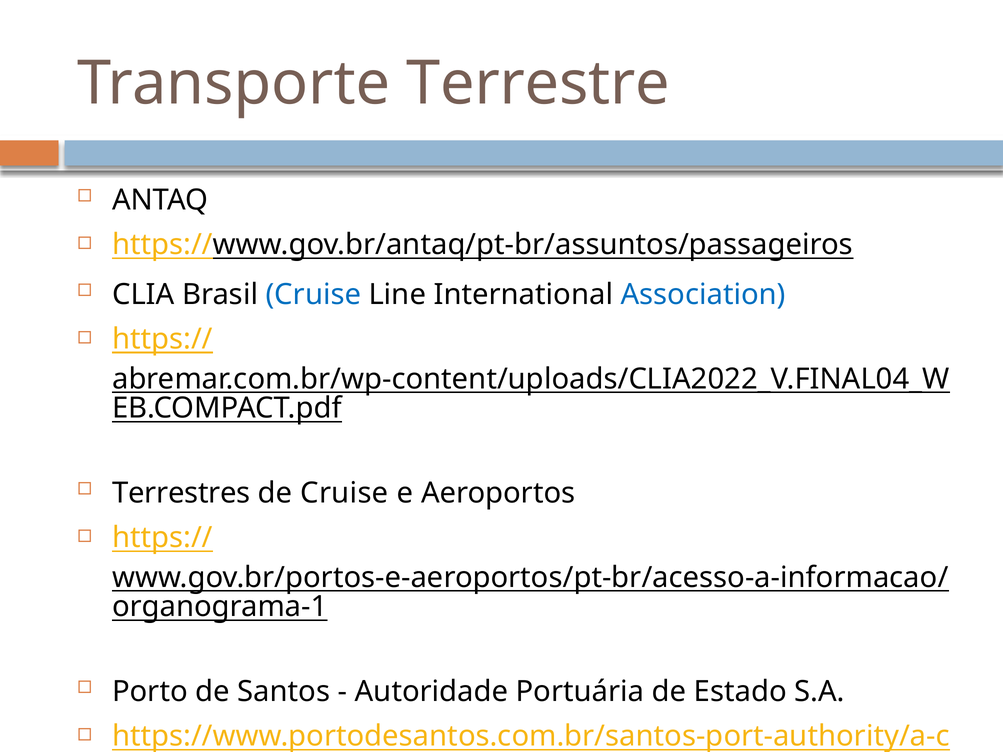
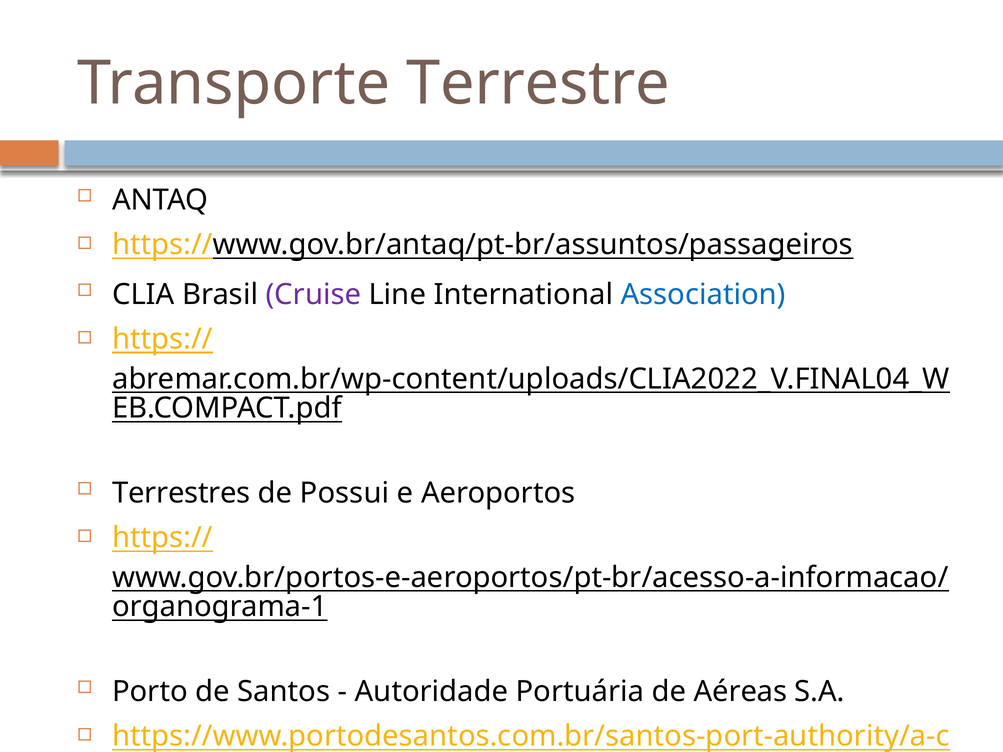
Cruise colour: blue -> purple (313, 294)
de Cruise: Cruise -> Possui (344, 493)
Estado: Estado -> Aéreas (741, 692)
